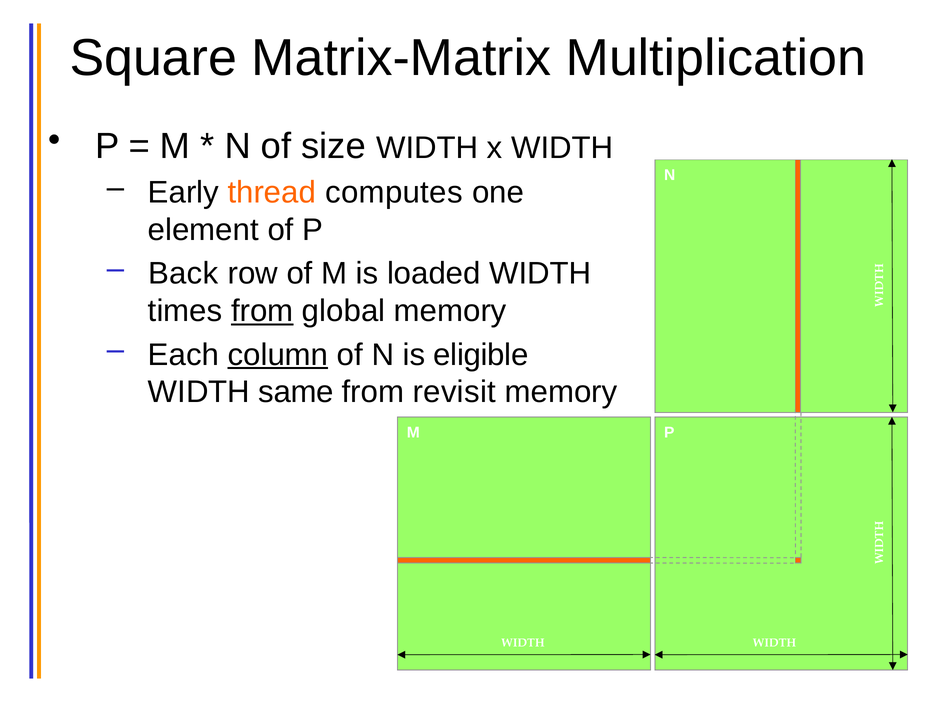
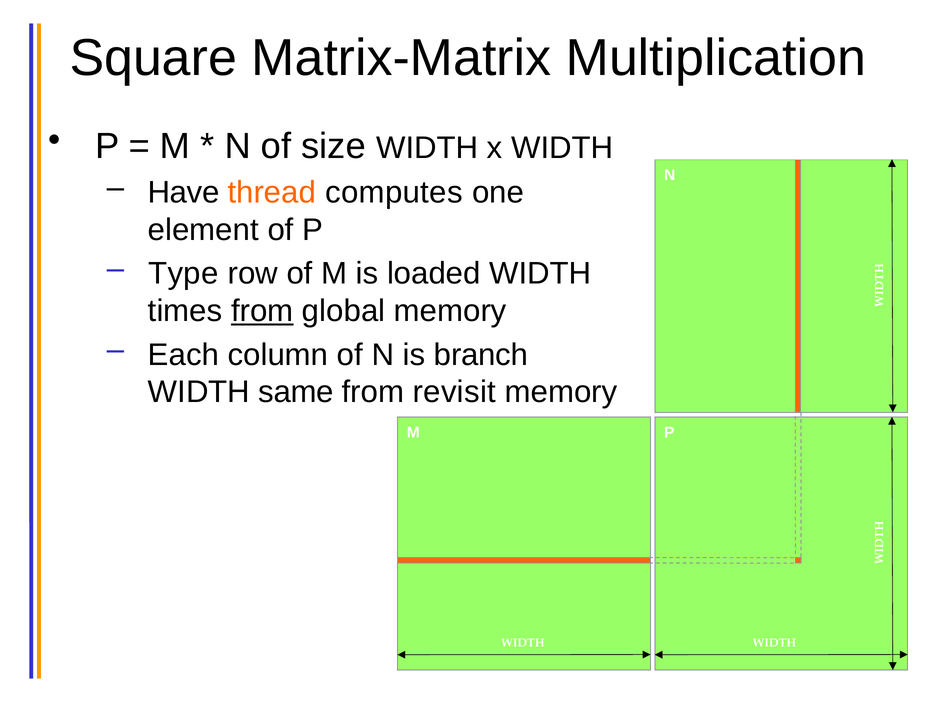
Early: Early -> Have (184, 193)
Back: Back -> Type (183, 274)
column underline: present -> none (278, 355)
eligible: eligible -> branch (481, 355)
